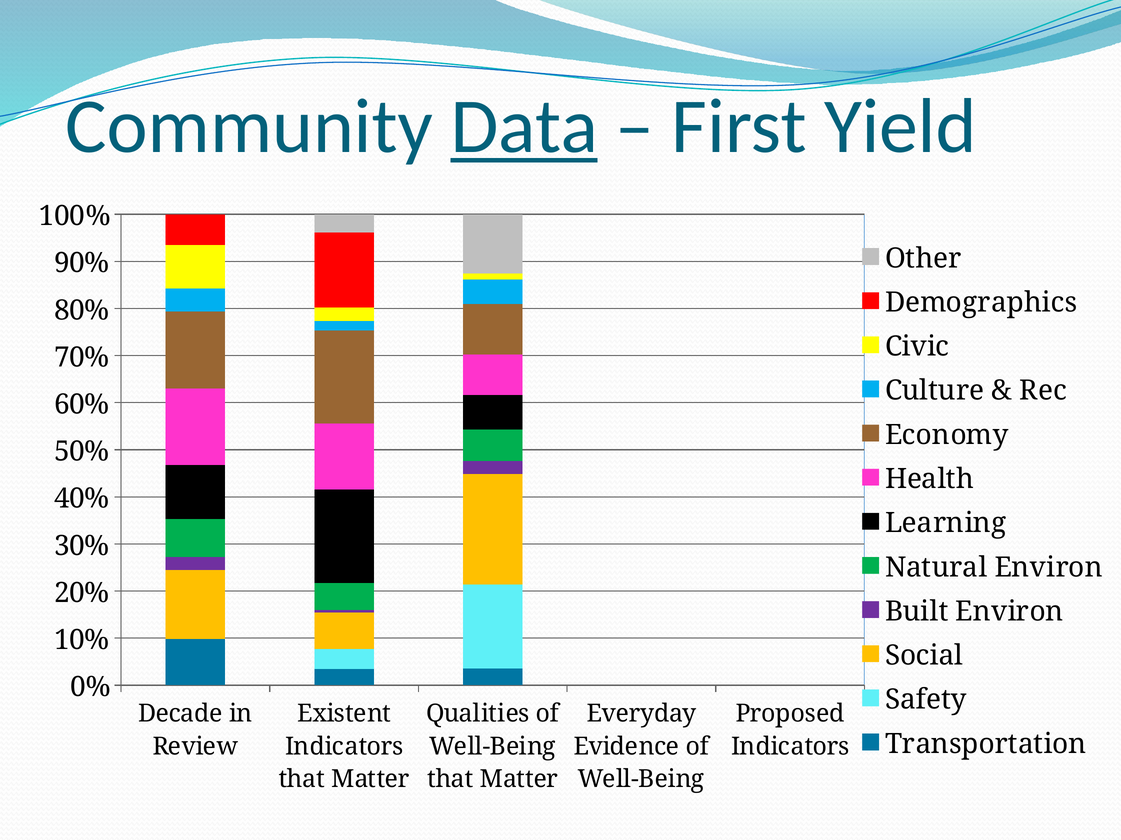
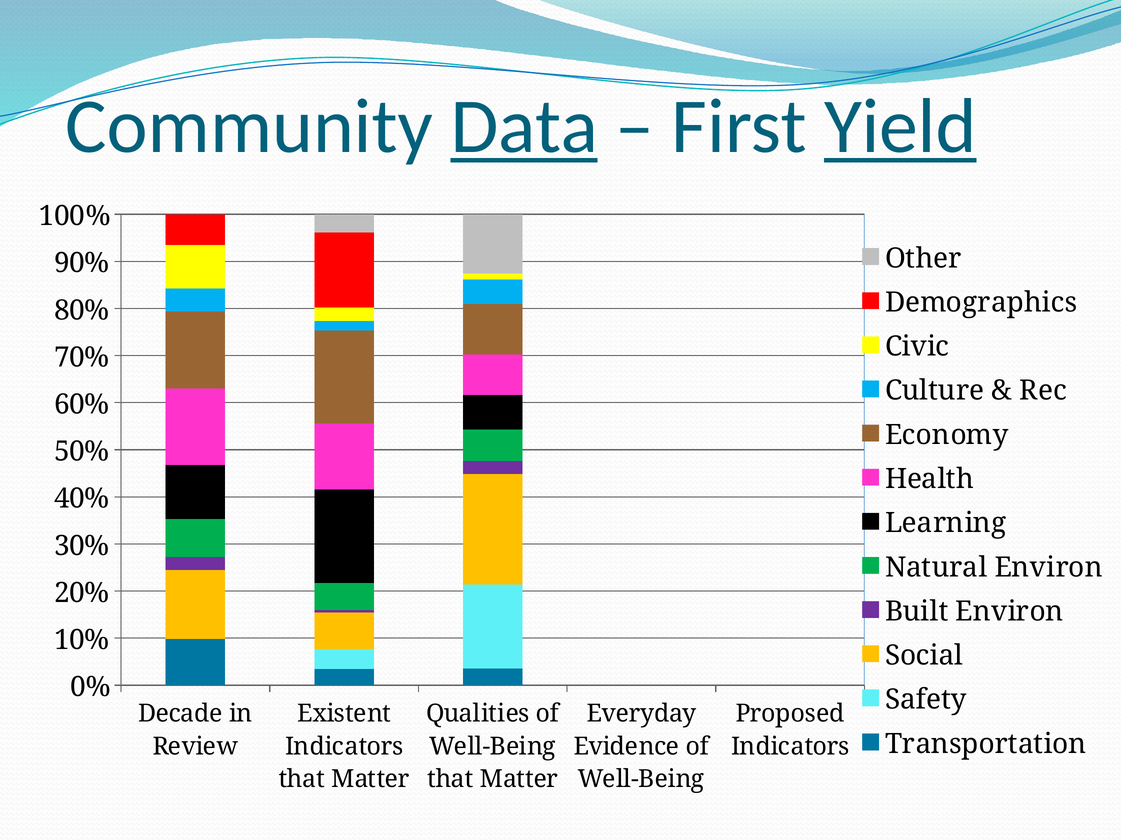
Yield underline: none -> present (900, 127)
